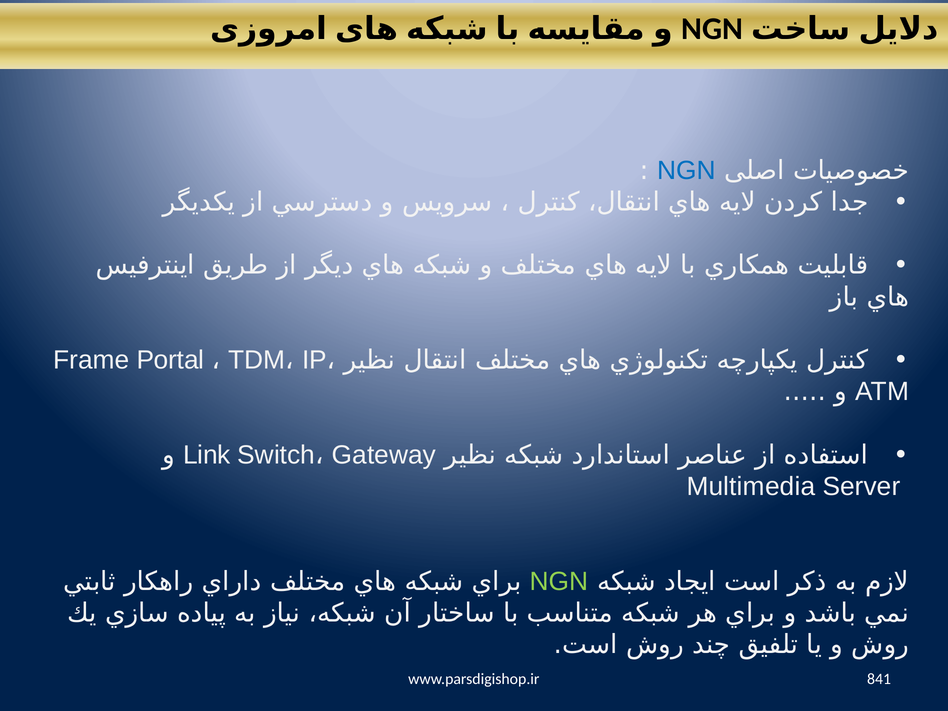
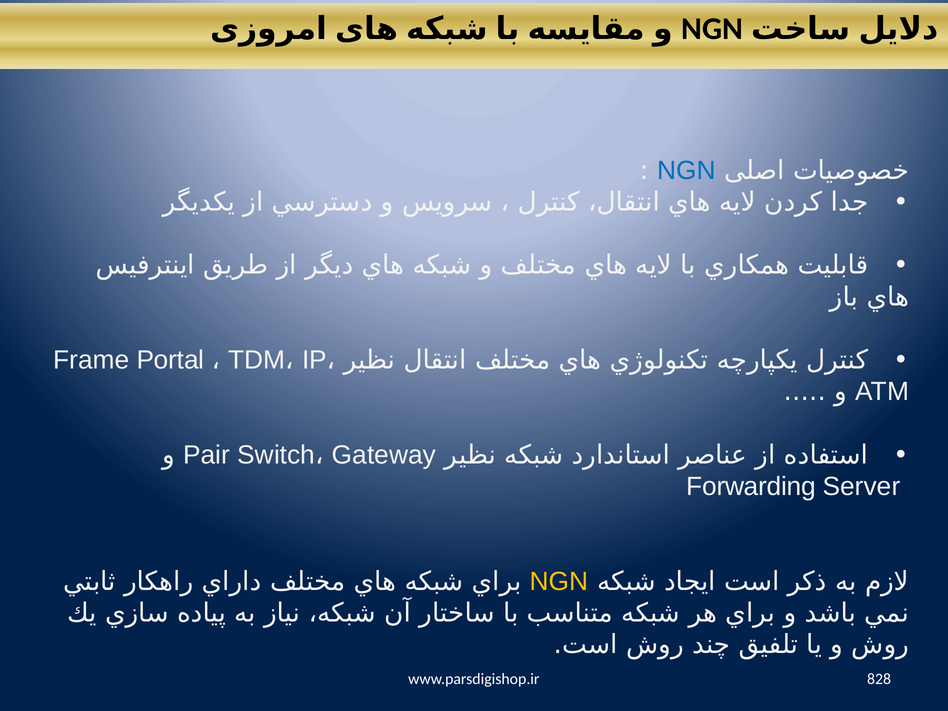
Link: Link -> Pair (207, 455)
Multimedia: Multimedia -> Forwarding (751, 487)
NGN colour: light green -> yellow (559, 581)
841: 841 -> 828 (879, 679)
